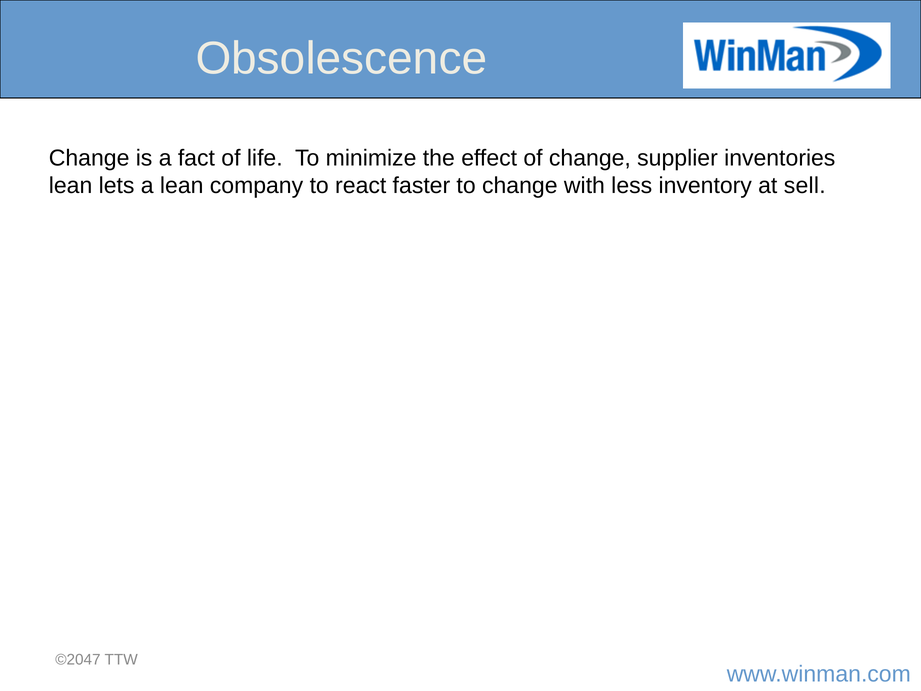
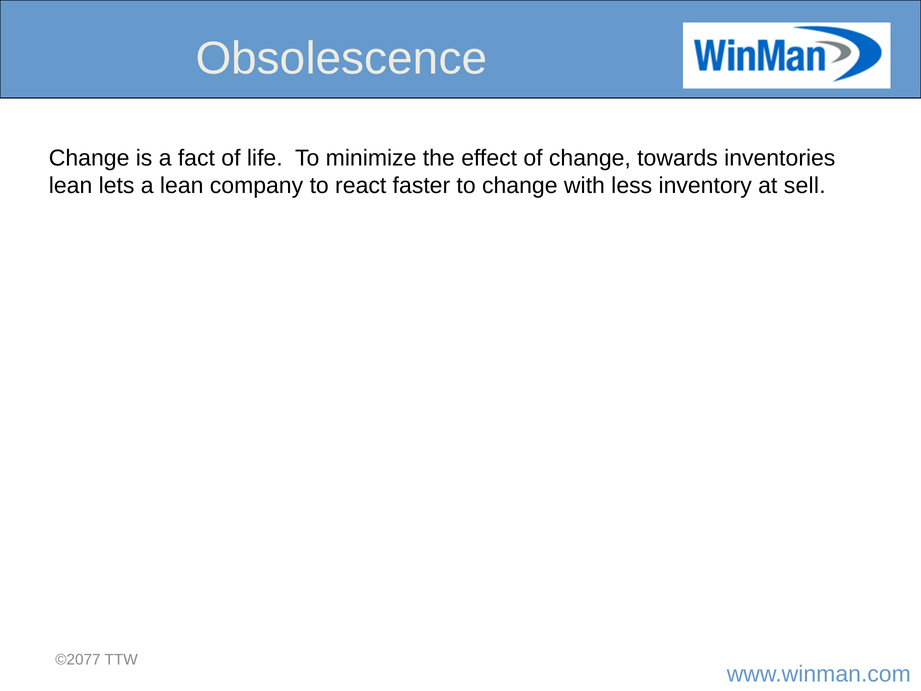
supplier: supplier -> towards (678, 158)
©2047: ©2047 -> ©2077 (78, 660)
